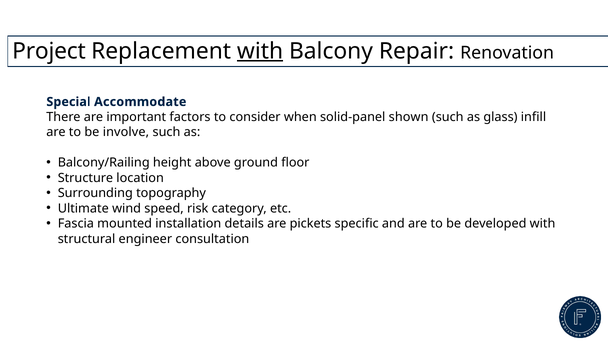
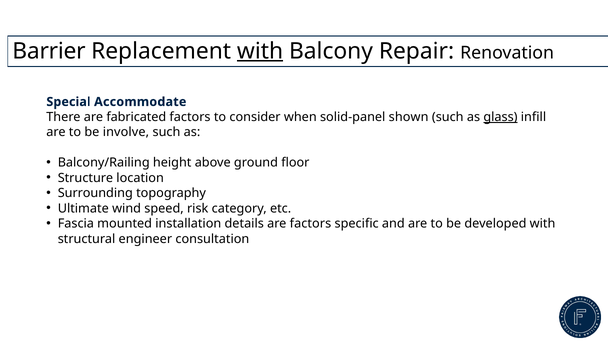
Project: Project -> Barrier (49, 51)
important: important -> fabricated (136, 117)
glass underline: none -> present (500, 117)
are pickets: pickets -> factors (310, 224)
